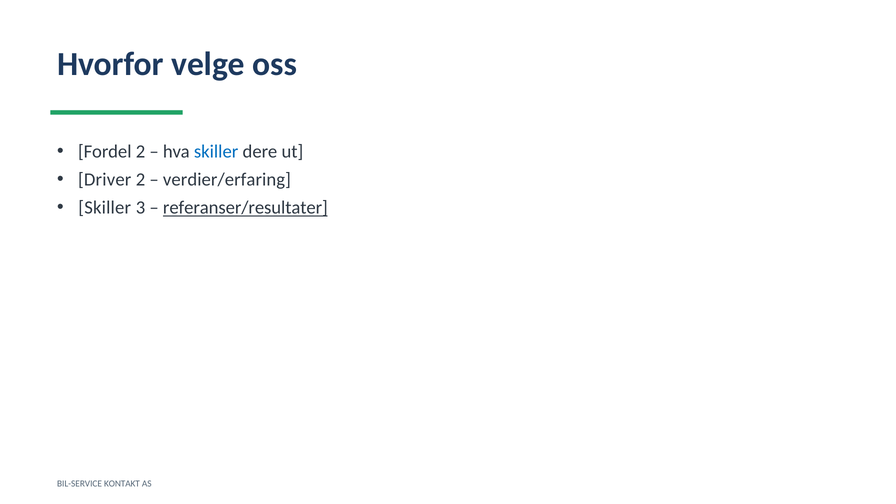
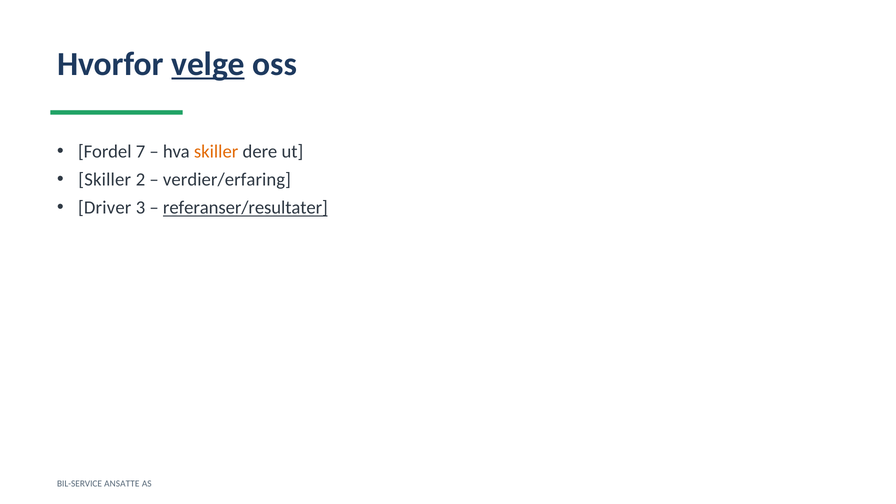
velge underline: none -> present (208, 64)
Fordel 2: 2 -> 7 (141, 152)
skiller colour: blue -> orange (216, 152)
Driver: Driver -> Skiller (105, 180)
Skiller: Skiller -> Driver (105, 208)
KONTAKT: KONTAKT -> ANSATTE (122, 484)
